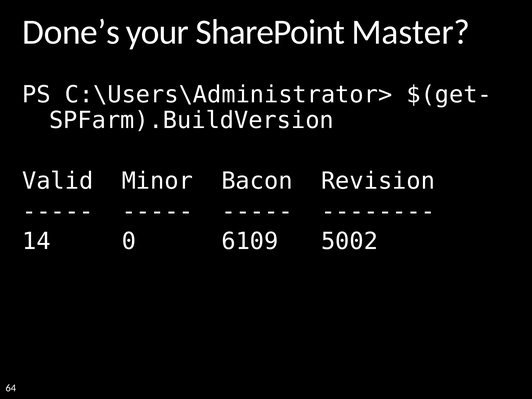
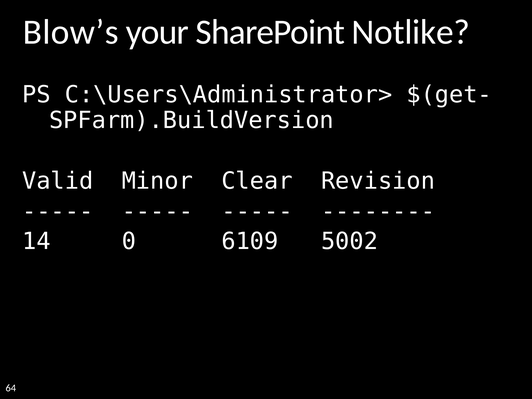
Done’s: Done’s -> Blow’s (71, 32)
Master: Master -> Notlike (411, 32)
Bacon: Bacon -> Clear (257, 181)
